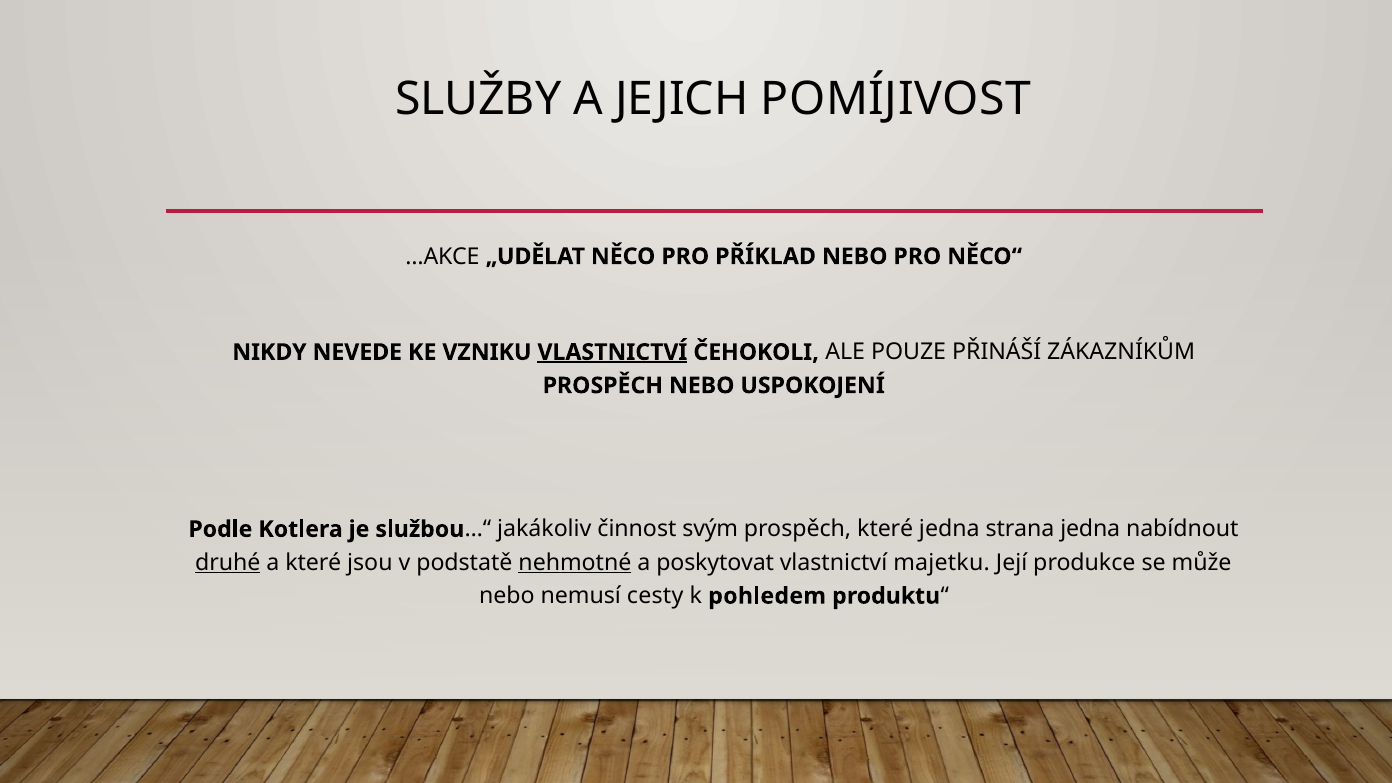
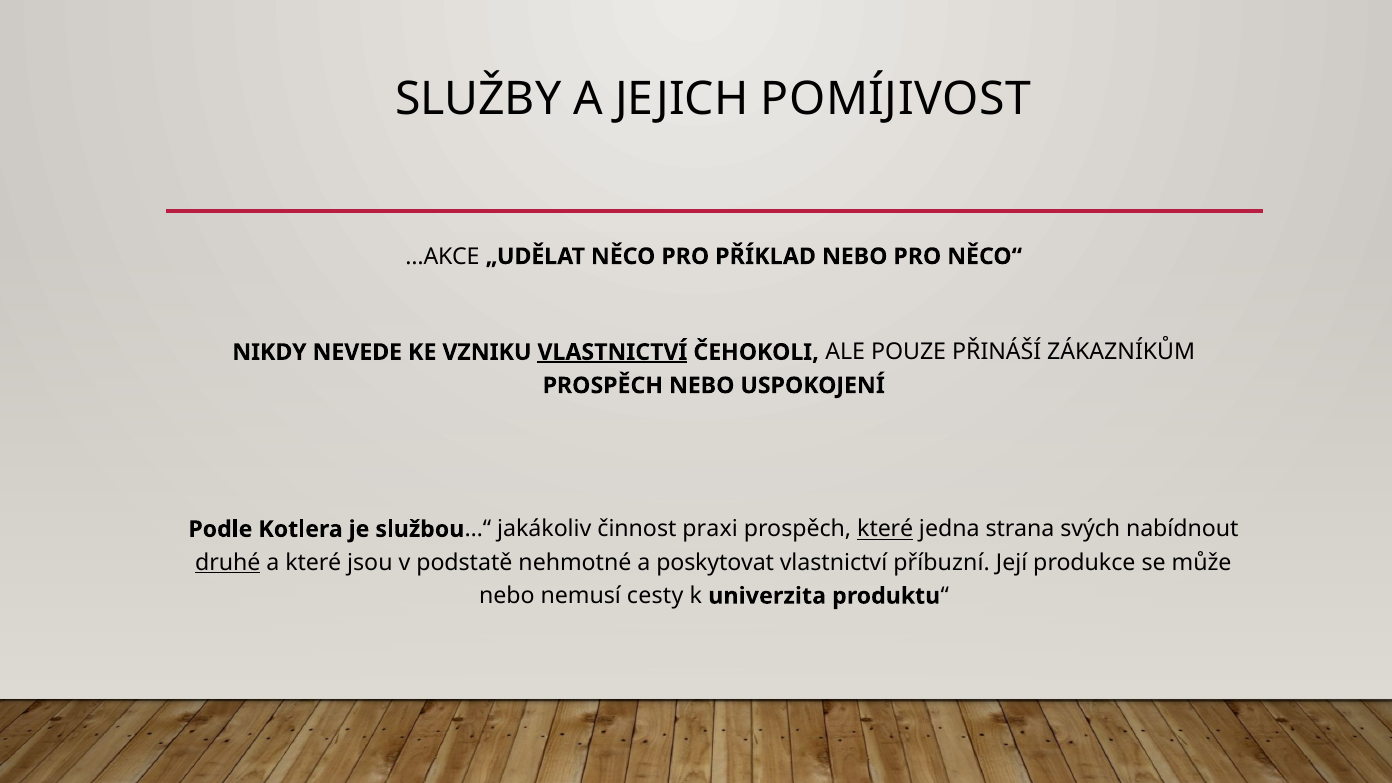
svým: svým -> praxi (710, 529)
které underline: none -> present (885, 529)
strana jedna: jedna -> svých (1090, 529)
nehmotné underline: present -> none (575, 563)
majetku: majetku -> příbuzní (942, 563)
pohledem: pohledem -> univerzita (767, 596)
